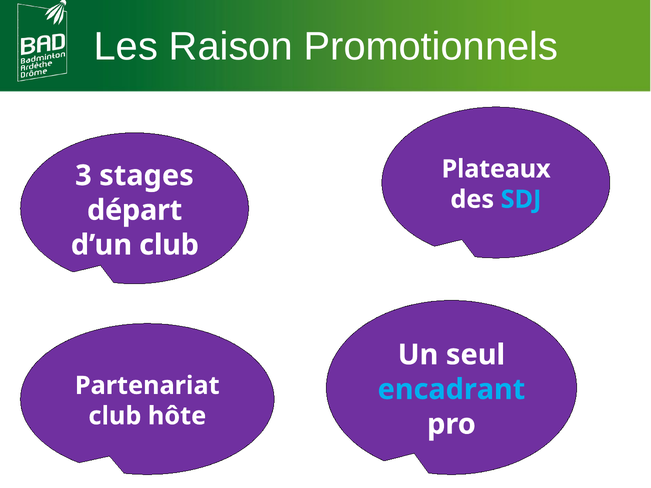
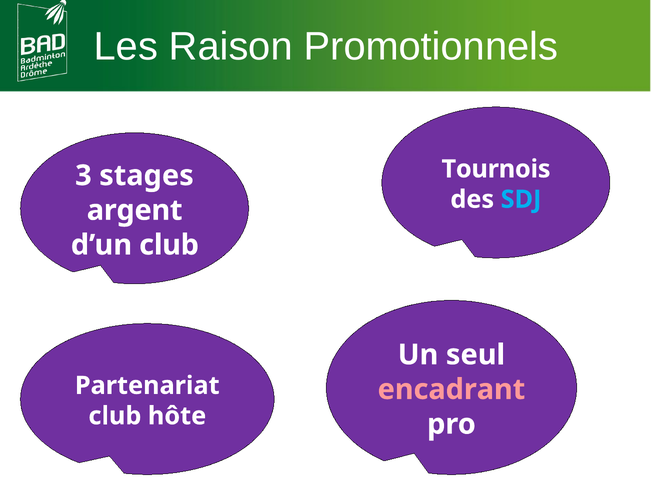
Plateaux: Plateaux -> Tournois (496, 169)
départ: départ -> argent (135, 210)
encadrant colour: light blue -> pink (451, 390)
